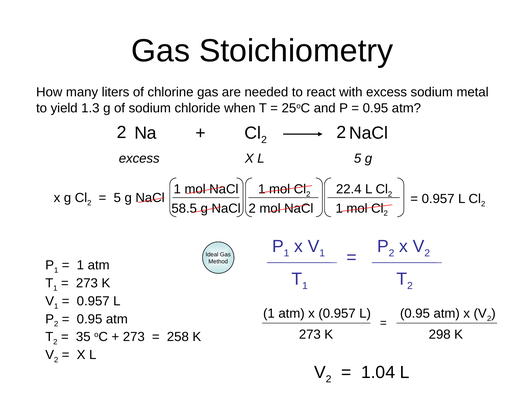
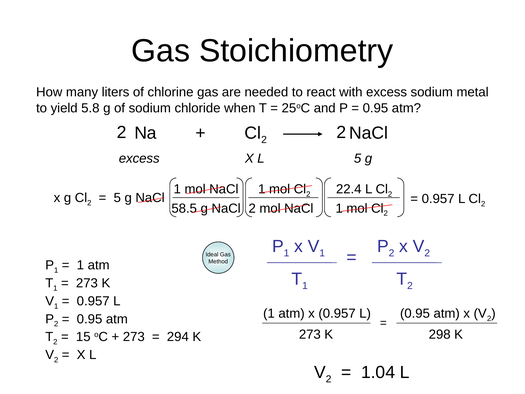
1.3: 1.3 -> 5.8 (90, 108)
35: 35 -> 15 (83, 337)
258: 258 -> 294 (178, 337)
